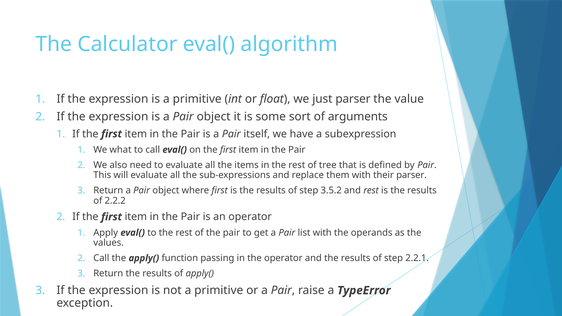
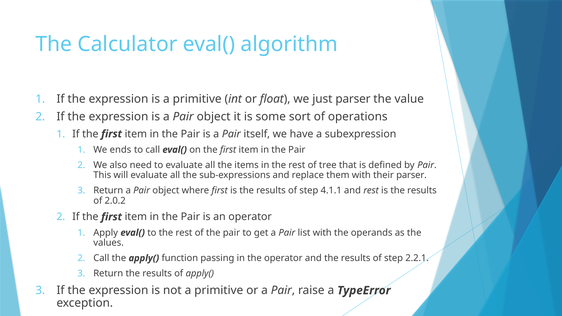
arguments: arguments -> operations (358, 117)
what: what -> ends (121, 150)
3.5.2: 3.5.2 -> 4.1.1 (331, 191)
2.2.2: 2.2.2 -> 2.0.2 (115, 201)
